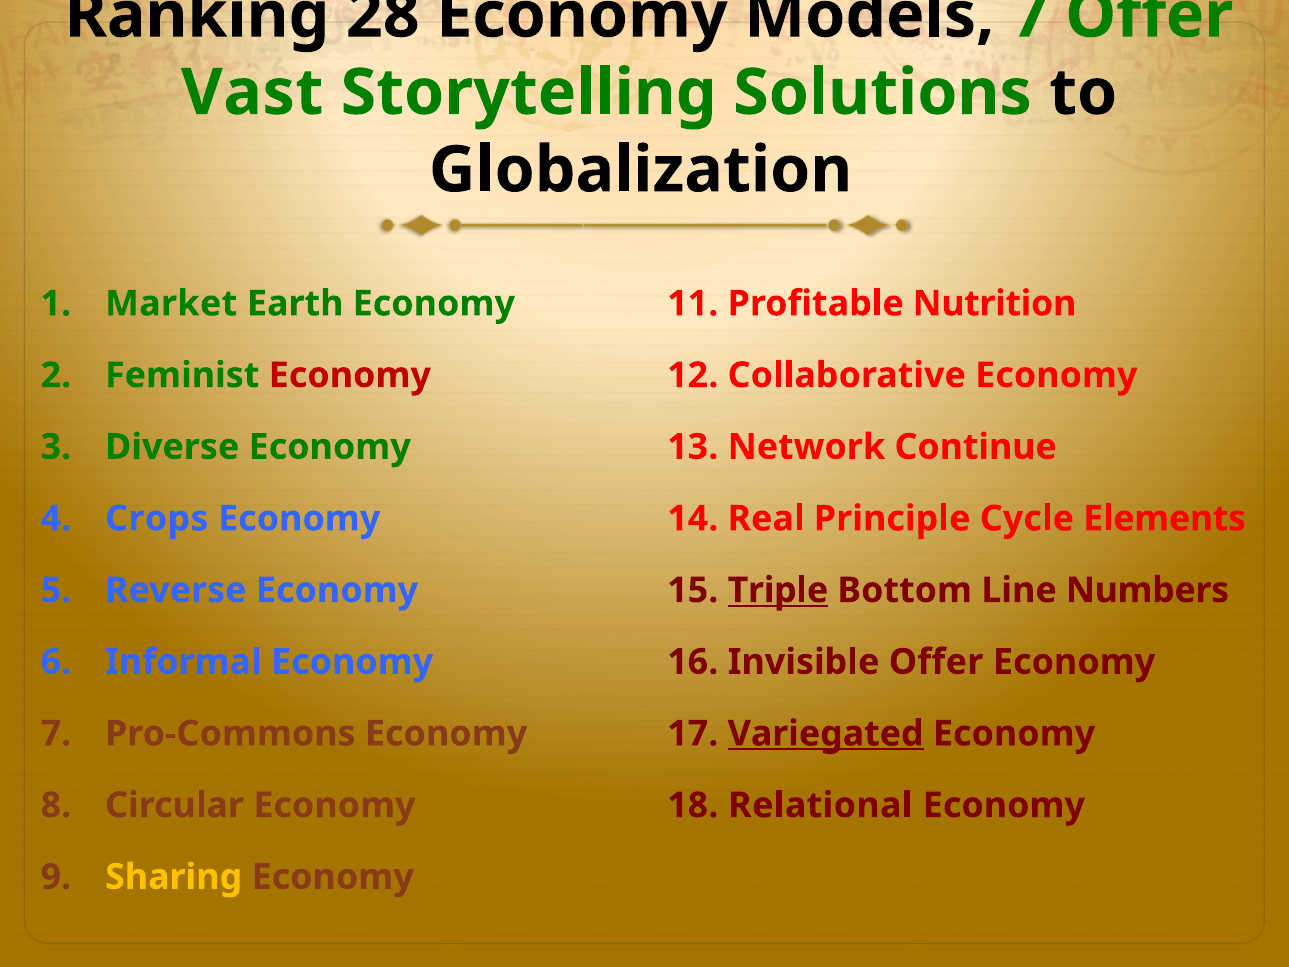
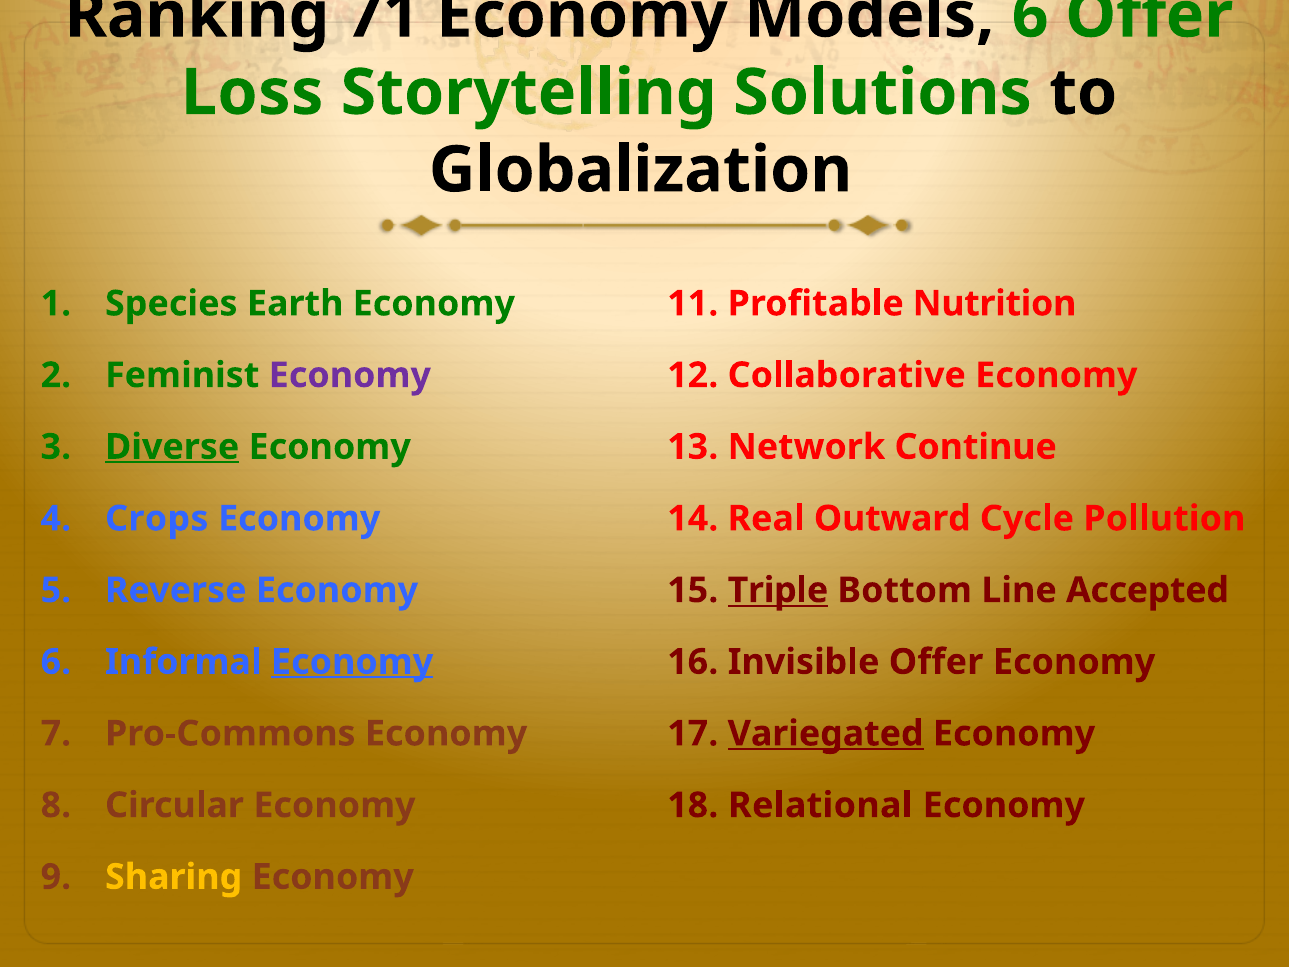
28: 28 -> 71 (383, 15)
Models 7: 7 -> 6 (1030, 15)
Vast: Vast -> Loss (252, 93)
Market: Market -> Species (171, 304)
Economy colour: red -> purple (350, 375)
Diverse underline: none -> present (172, 447)
Principle: Principle -> Outward (892, 518)
Elements: Elements -> Pollution (1164, 518)
Numbers: Numbers -> Accepted (1147, 590)
Economy underline: none -> present (352, 662)
